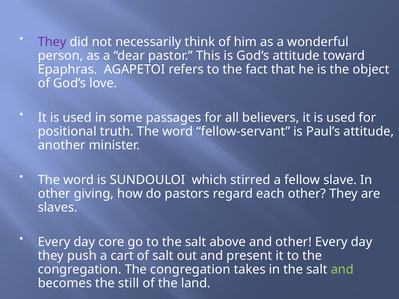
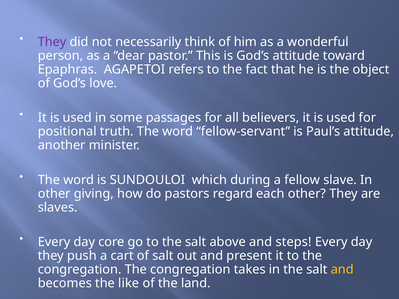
stirred: stirred -> during (250, 180)
and other: other -> steps (294, 242)
and colour: light green -> yellow (342, 270)
still: still -> like (129, 283)
